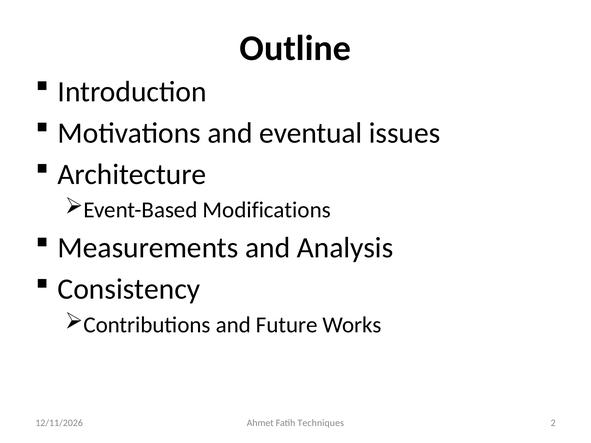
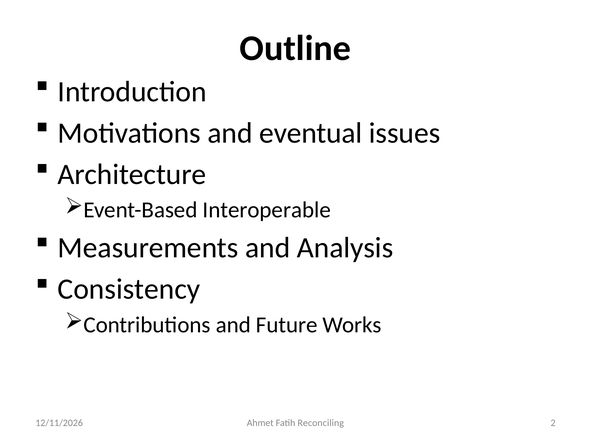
Modifications: Modifications -> Interoperable (267, 210)
Techniques: Techniques -> Reconciling (321, 423)
